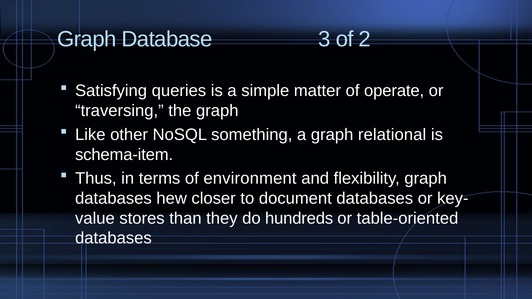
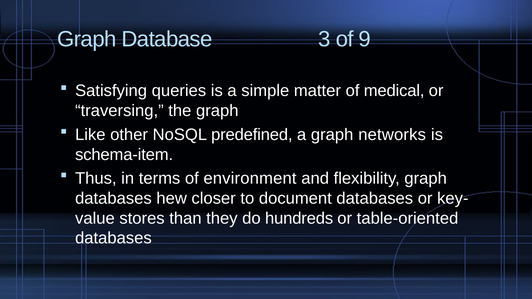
2: 2 -> 9 (365, 39)
operate: operate -> medical (394, 91)
something: something -> predefined (252, 135)
relational: relational -> networks (392, 135)
